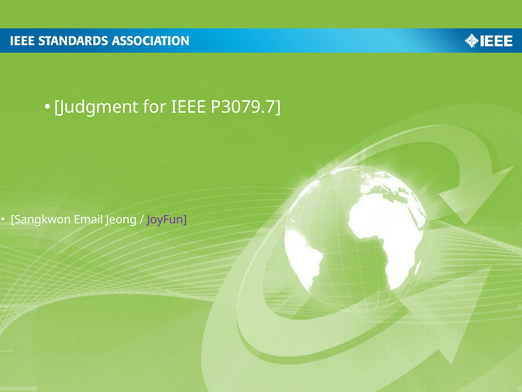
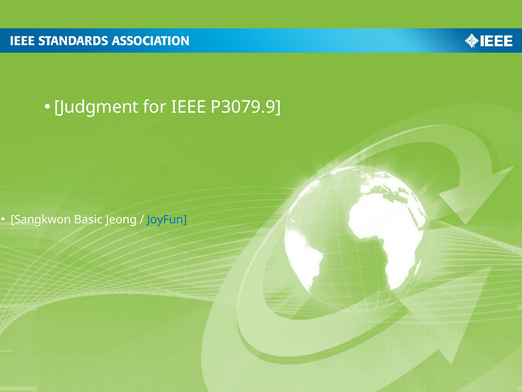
P3079.7: P3079.7 -> P3079.9 (246, 107)
Email: Email -> Basic (88, 219)
JoyFun colour: purple -> blue (167, 219)
